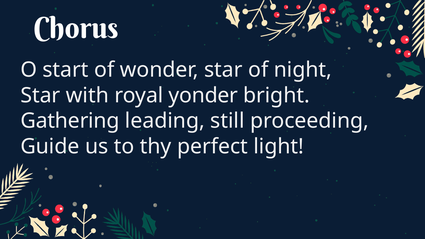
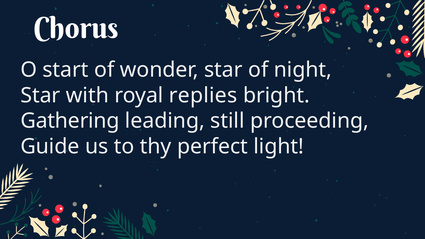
yonder: yonder -> replies (203, 95)
